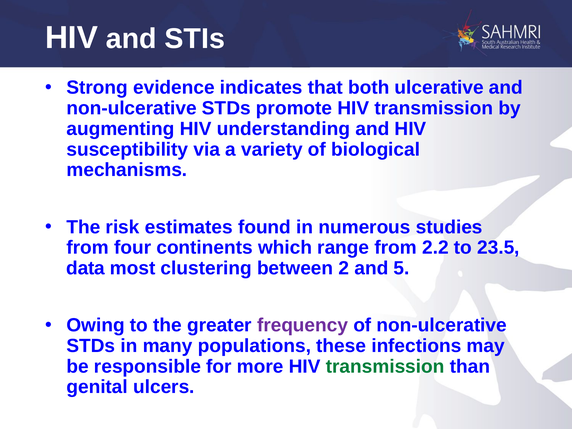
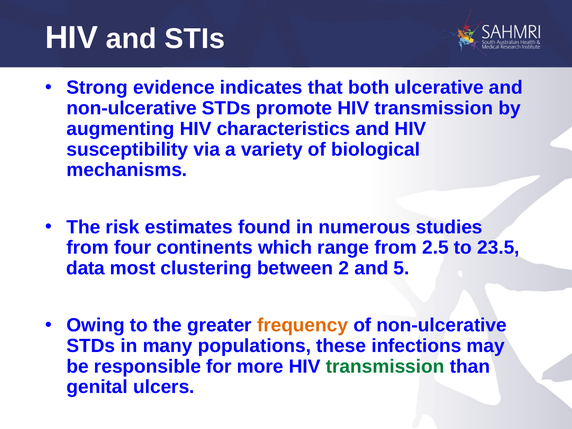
understanding: understanding -> characteristics (283, 129)
2.2: 2.2 -> 2.5 (435, 248)
frequency colour: purple -> orange (303, 325)
